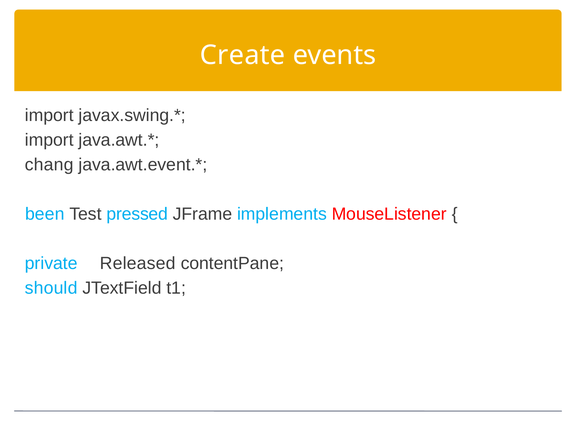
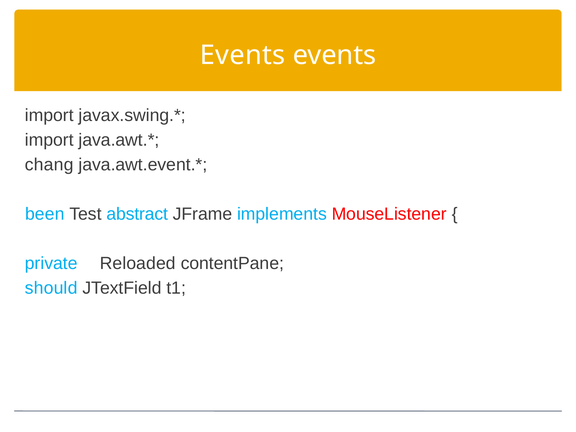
Create: Create -> Events (243, 55)
pressed: pressed -> abstract (137, 214)
Released: Released -> Reloaded (138, 263)
